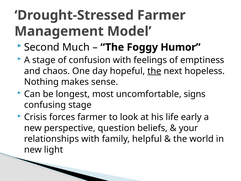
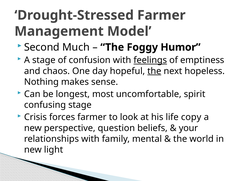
feelings underline: none -> present (150, 60)
signs: signs -> spirit (195, 94)
early: early -> copy (191, 117)
helpful: helpful -> mental (147, 139)
